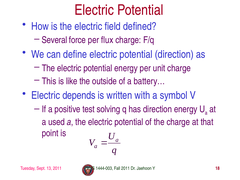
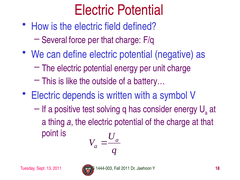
per flux: flux -> that (107, 40)
potential direction: direction -> negative (174, 54)
has direction: direction -> consider (158, 109)
used: used -> thing (57, 122)
